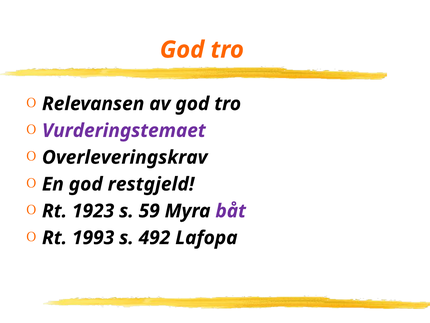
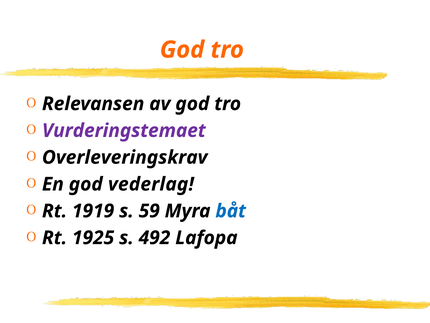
restgjeld: restgjeld -> vederlag (151, 184)
1923: 1923 -> 1919 (93, 211)
båt colour: purple -> blue (231, 211)
1993: 1993 -> 1925 (93, 237)
